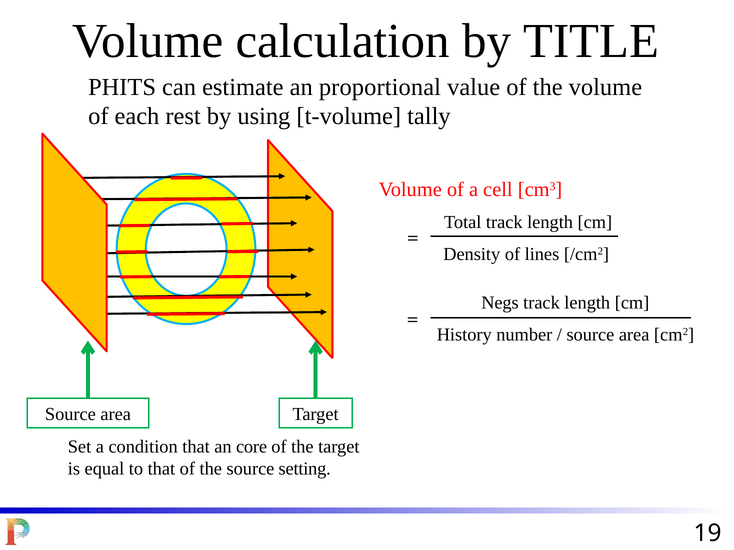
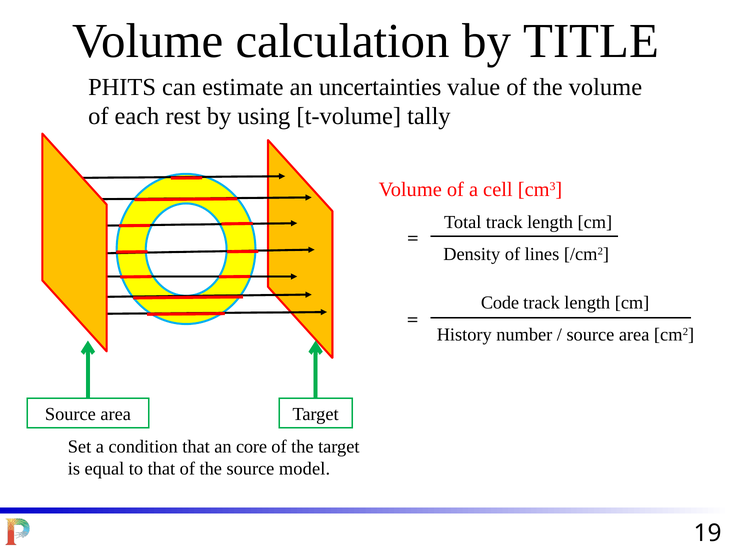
proportional: proportional -> uncertainties (380, 87)
Negs: Negs -> Code (500, 303)
setting: setting -> model (305, 469)
